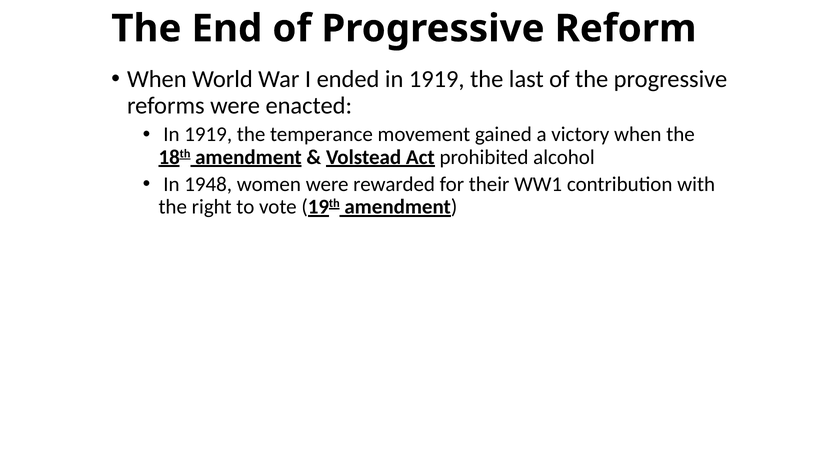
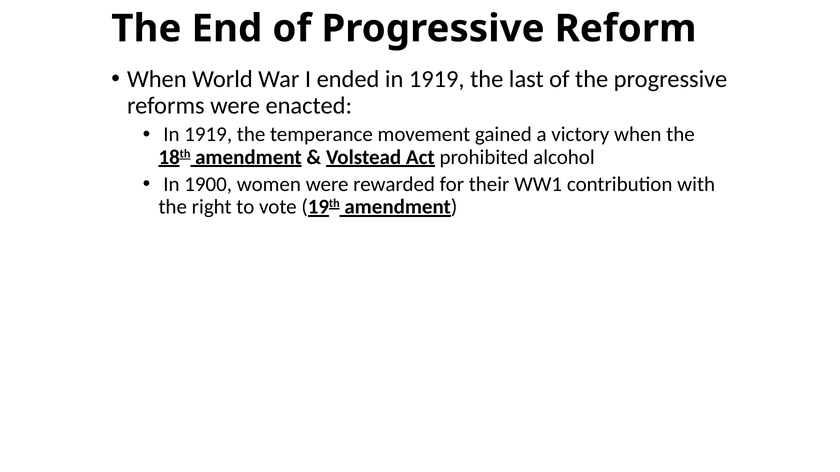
1948: 1948 -> 1900 (208, 184)
